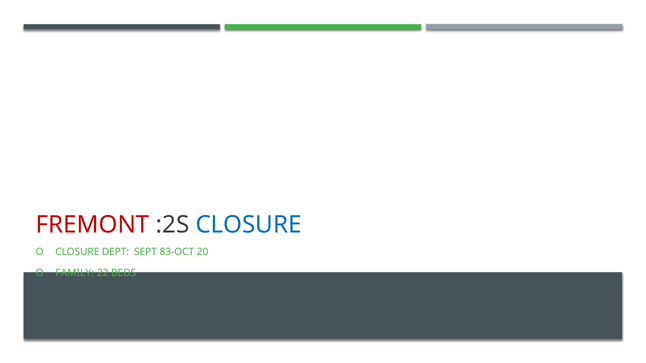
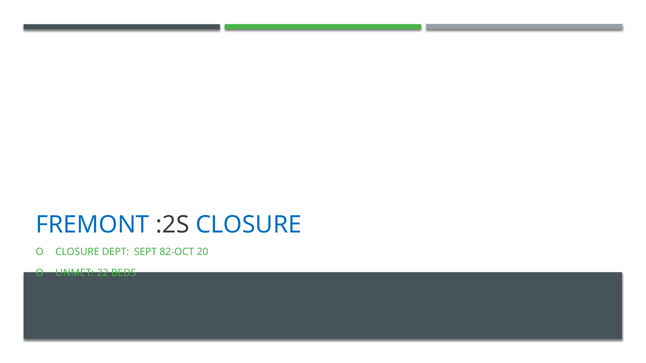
FREMONT colour: red -> blue (93, 225)
83-OCT: 83-OCT -> 82-OCT (177, 252)
FAMILY: FAMILY -> UNMET (75, 273)
